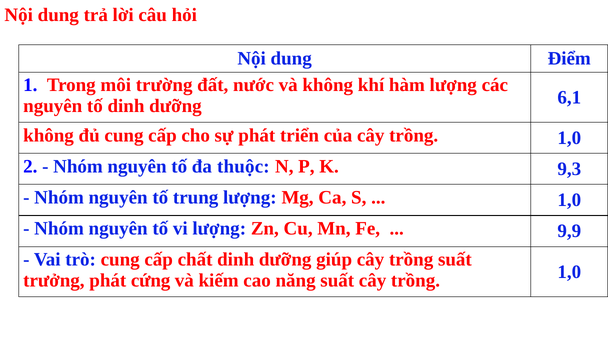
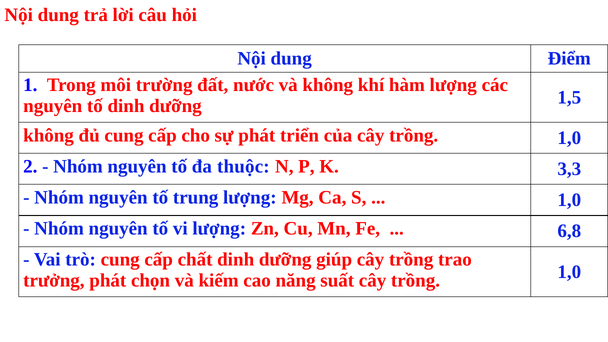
6,1: 6,1 -> 1,5 (569, 97)
9,3: 9,3 -> 3,3 (569, 169)
9,9: 9,9 -> 6,8 (569, 231)
trồng suất: suất -> trao (455, 259)
cứng: cứng -> chọn (151, 281)
